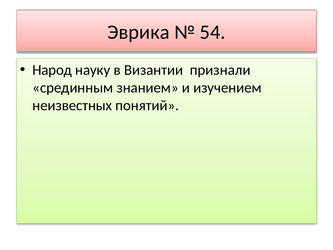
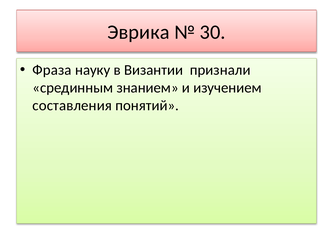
54: 54 -> 30 (213, 32)
Народ: Народ -> Фраза (52, 70)
неизвестных: неизвестных -> составления (72, 105)
